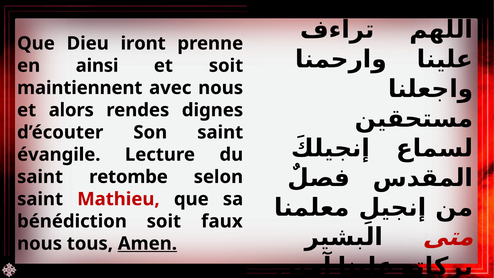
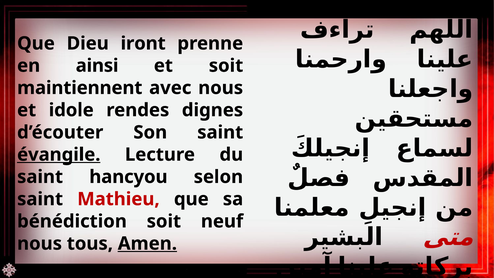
alors: alors -> idole (71, 110)
évangile underline: none -> present (59, 155)
retombe: retombe -> hancyou (128, 177)
faux: faux -> neuf (222, 221)
